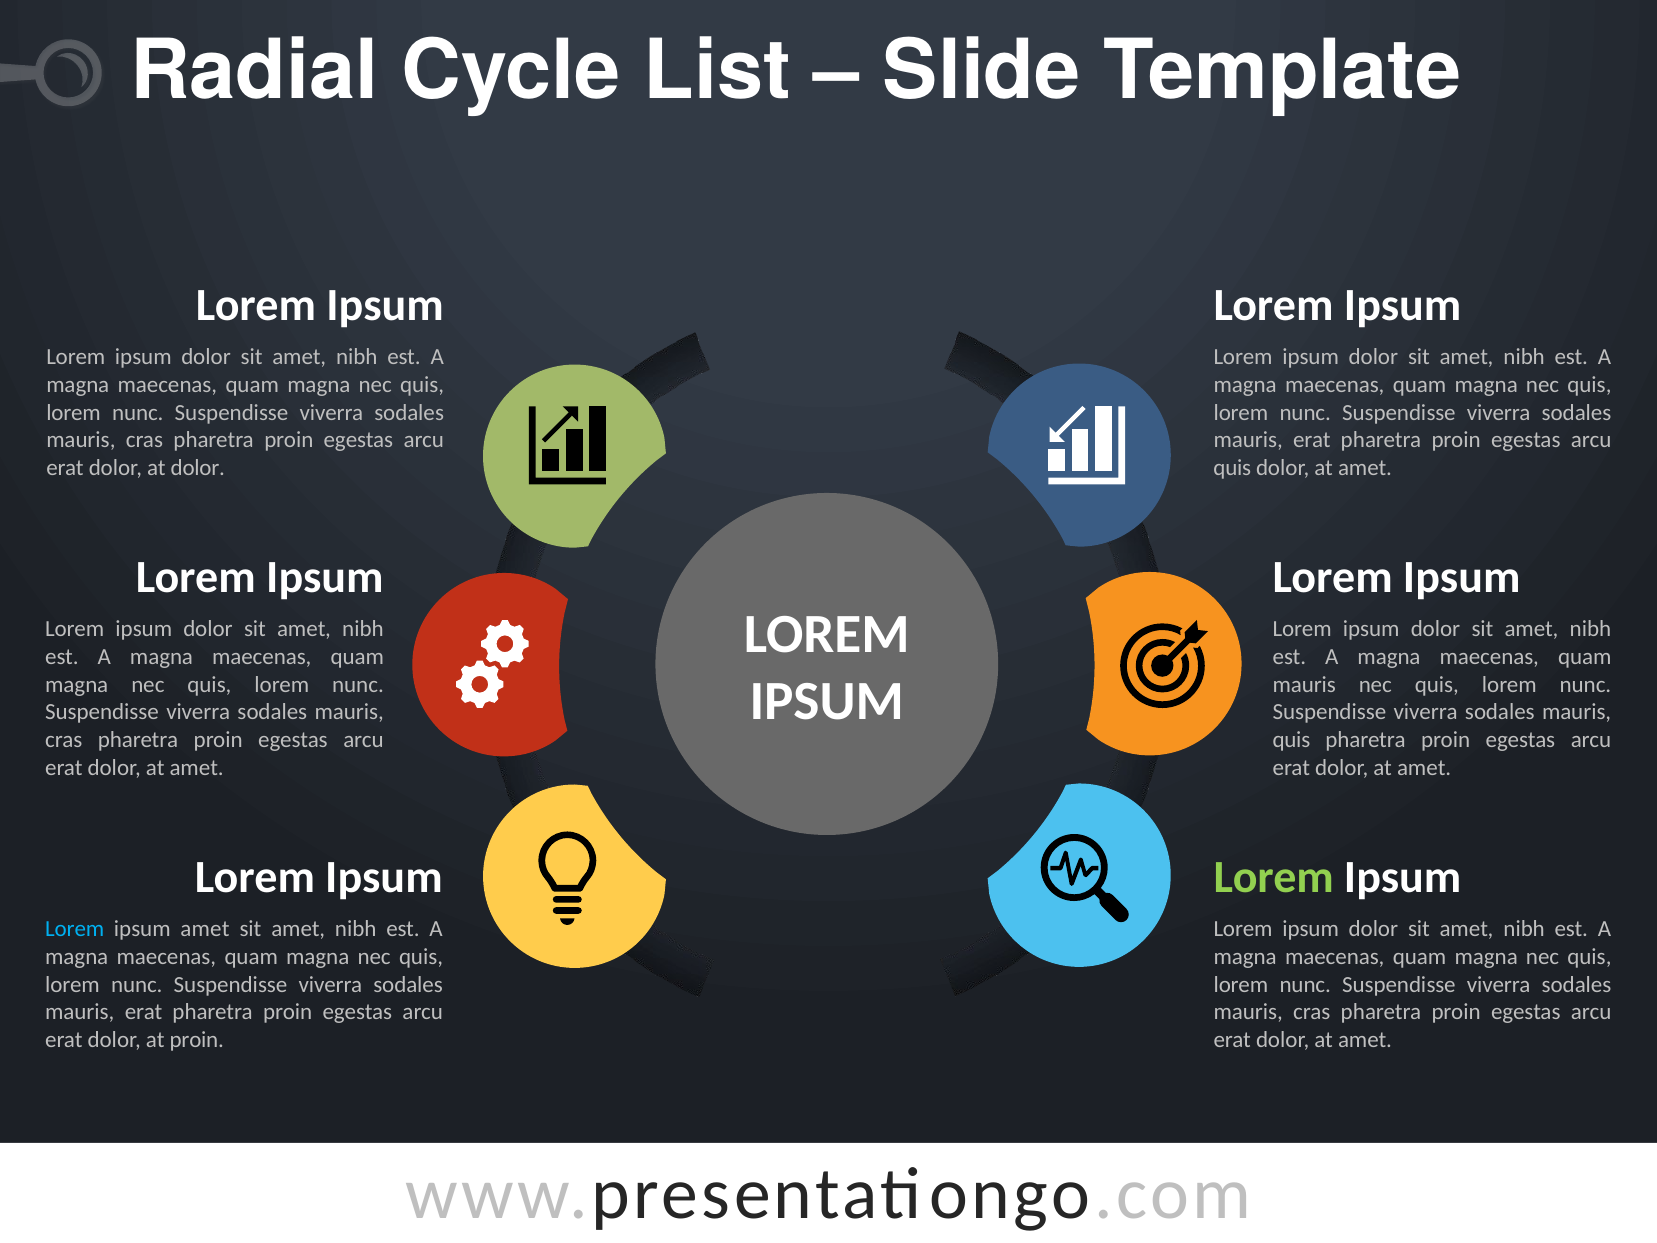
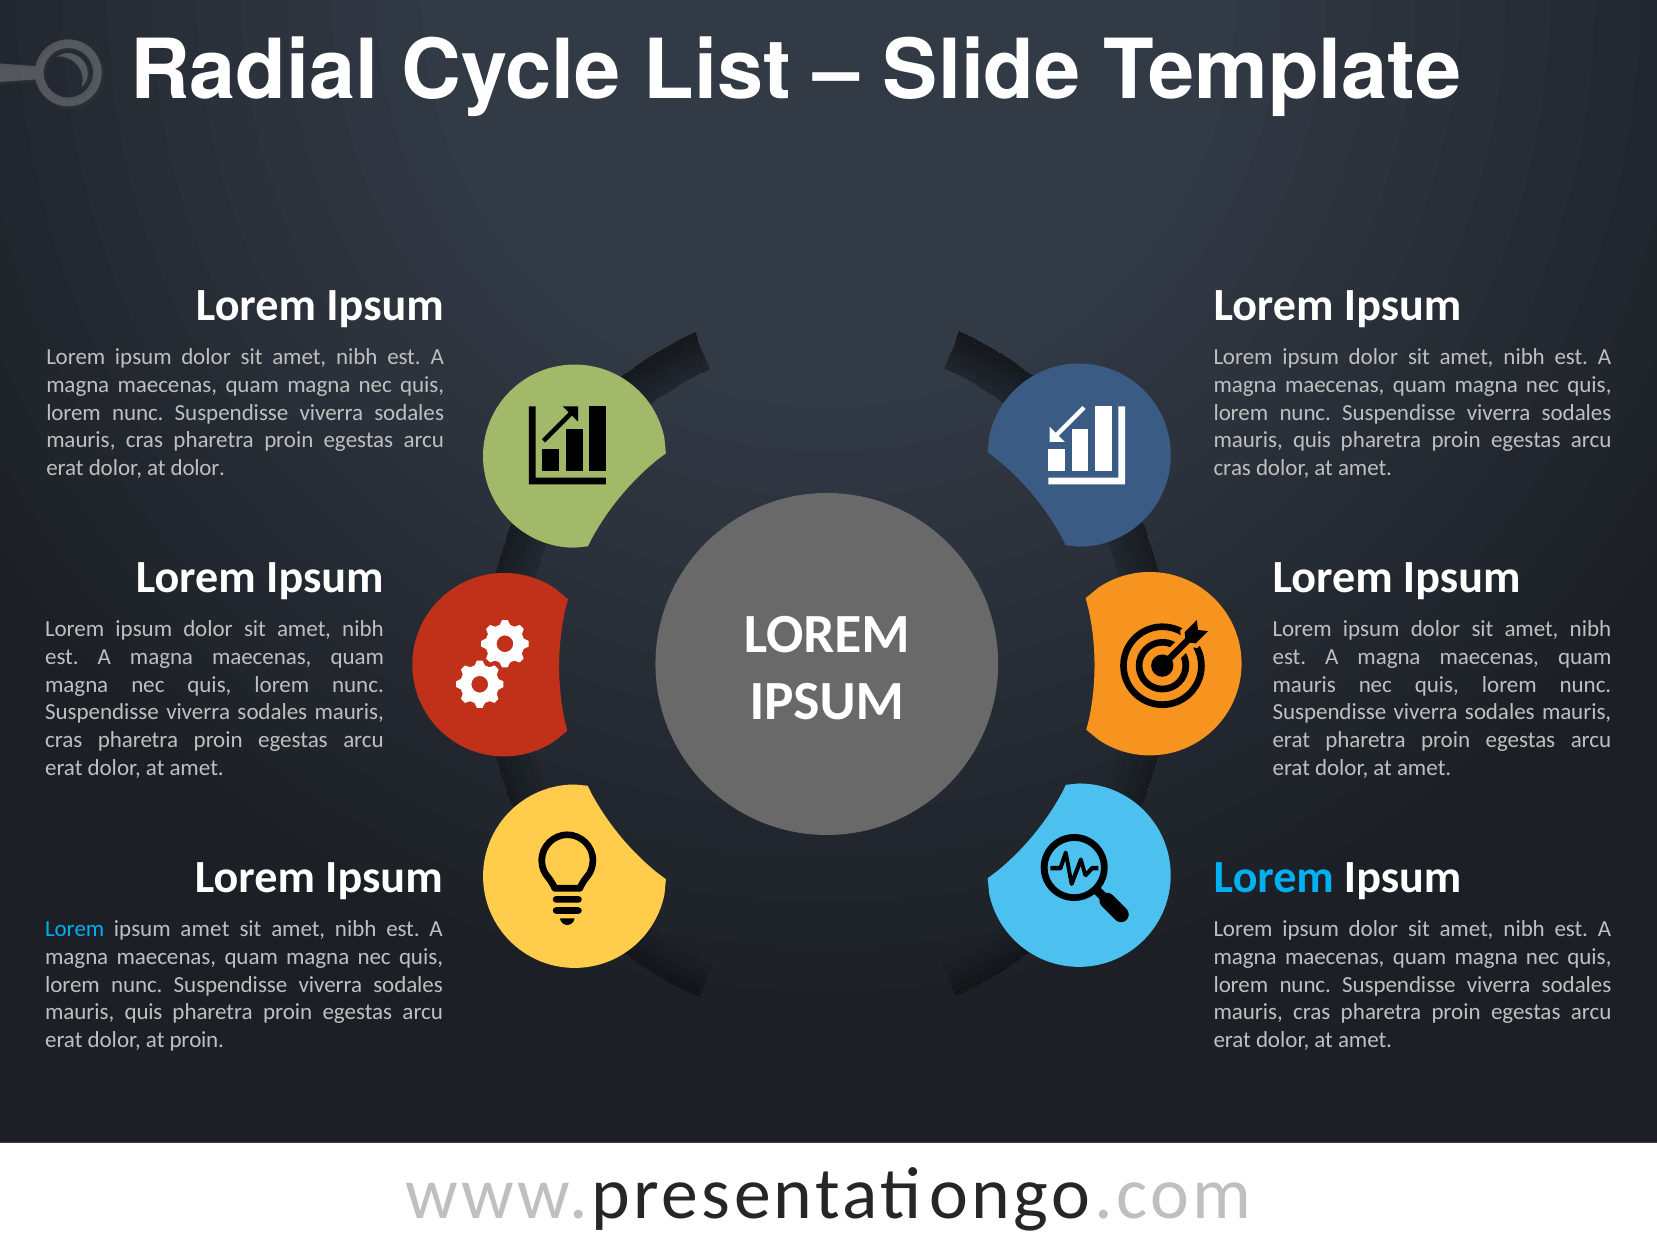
erat: erat -> quis (1312, 440)
quis: quis -> cras (1232, 468)
quis: quis -> erat (1291, 740)
Lorem colour: light green -> light blue (1274, 877)
erat: erat -> quis (144, 1012)
